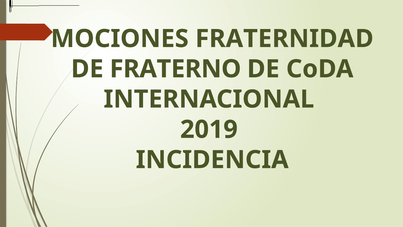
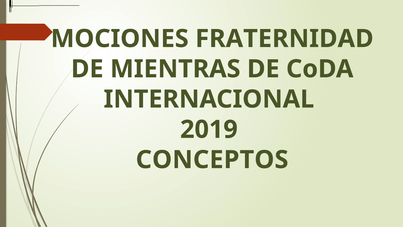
FRATERNO: FRATERNO -> MIENTRAS (175, 69)
INCIDENCIA: INCIDENCIA -> CONCEPTOS (212, 160)
